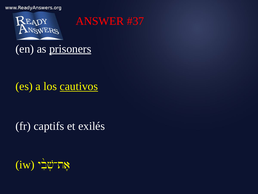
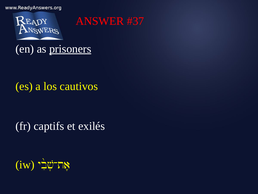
cautivos underline: present -> none (79, 86)
